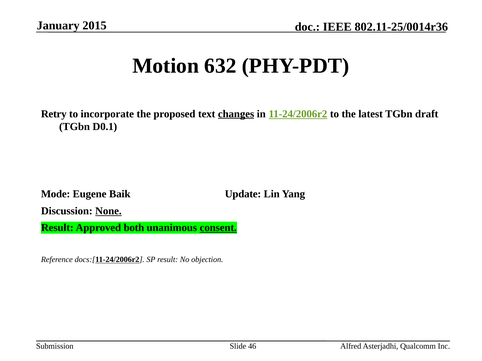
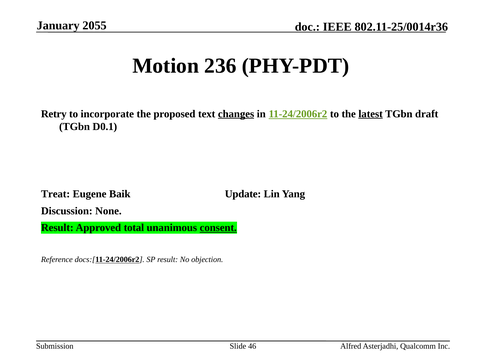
2015: 2015 -> 2055 (95, 26)
632: 632 -> 236 (220, 66)
latest underline: none -> present (371, 114)
Mode: Mode -> Treat (56, 194)
None underline: present -> none (108, 211)
both: both -> total (134, 228)
